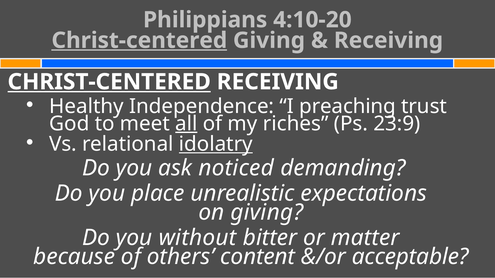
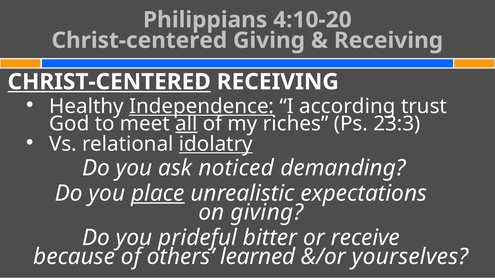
Christ-centered underline: present -> none (139, 40)
Independence underline: none -> present (202, 106)
preaching: preaching -> according (347, 106)
23:9: 23:9 -> 23:3 (397, 124)
place underline: none -> present (158, 194)
without: without -> prideful (198, 238)
matter: matter -> receive (365, 238)
content: content -> learned (258, 257)
acceptable: acceptable -> yourselves (410, 257)
